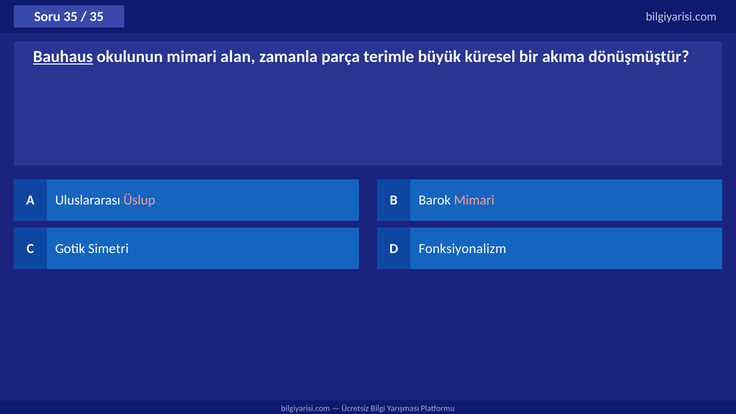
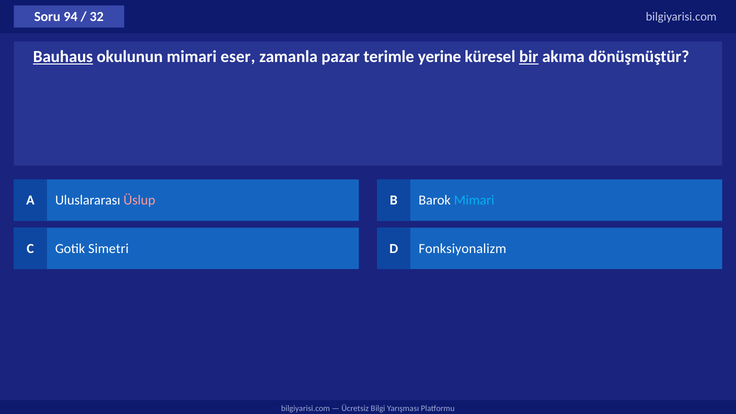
Soru 35: 35 -> 94 (71, 17)
35: 35 -> 32 (97, 17)
alan: alan -> eser (238, 57)
parça: parça -> pazar (341, 57)
büyük: büyük -> yerine (440, 57)
bir underline: none -> present (529, 57)
Mimari colour: pink -> light blue (474, 200)
